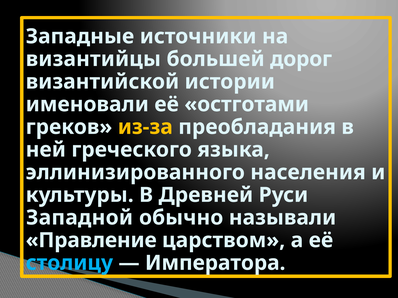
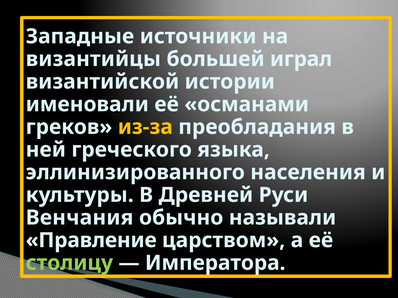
дорог: дорог -> играл (301, 59)
остготами: остготами -> османами (247, 105)
Западной: Западной -> Венчания (80, 218)
столицу colour: light blue -> light green (69, 263)
